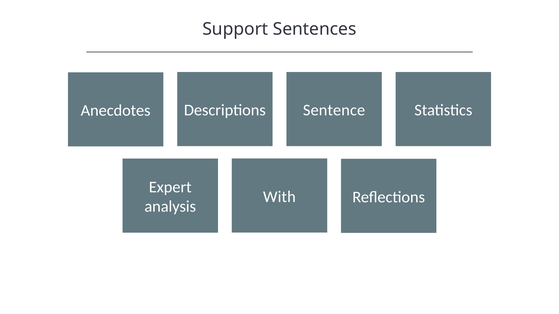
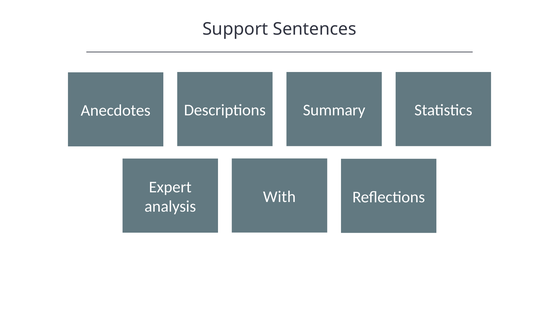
Sentence: Sentence -> Summary (334, 110)
